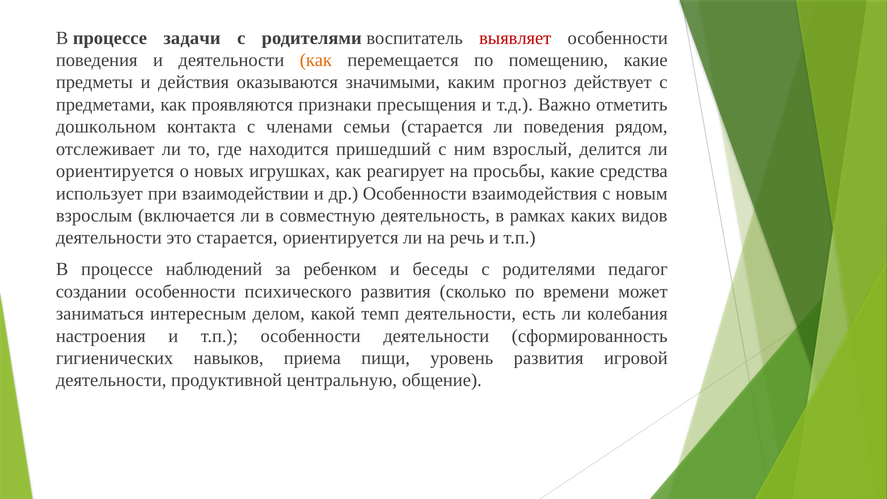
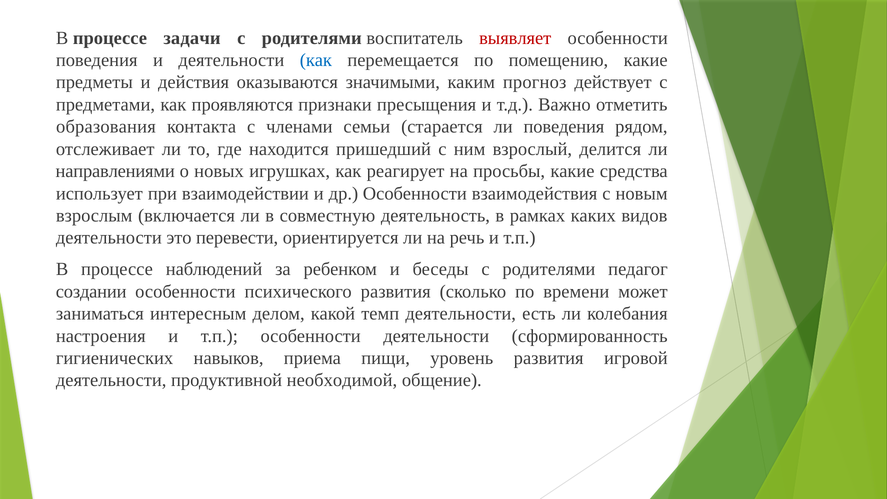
как colour: orange -> blue (316, 60)
дошкольном: дошкольном -> образования (106, 127)
ориентируется: ориентируется -> направлениями (115, 171)
это старается: старается -> перевести (237, 238)
центральную: центральную -> необходимой (342, 380)
